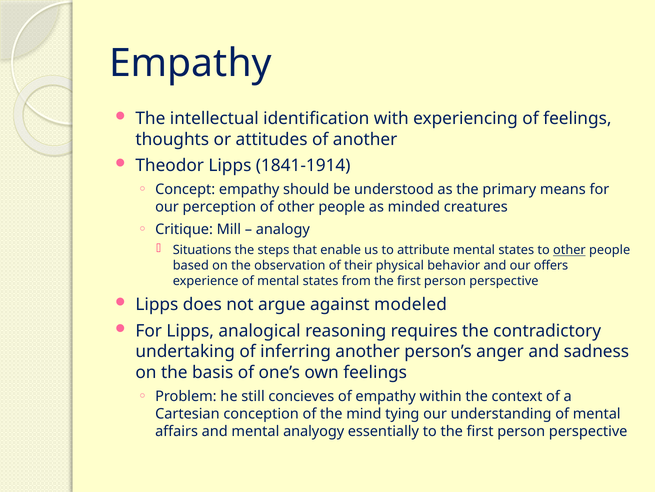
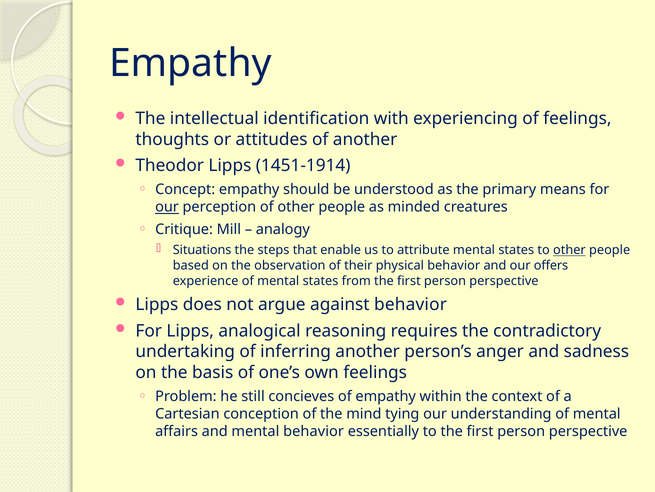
1841-1914: 1841-1914 -> 1451-1914 (303, 165)
our underline: none -> present (167, 207)
against modeled: modeled -> behavior (411, 304)
mental analyogy: analyogy -> behavior (314, 431)
